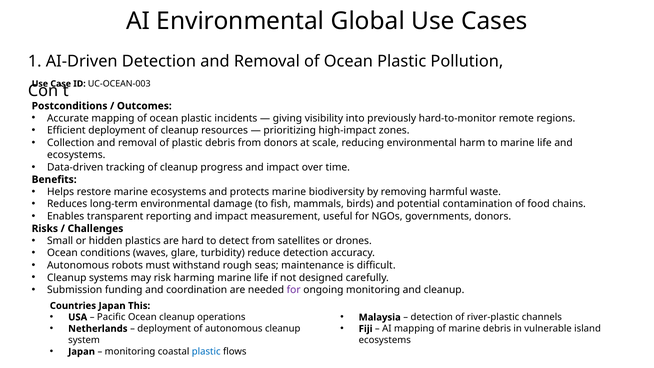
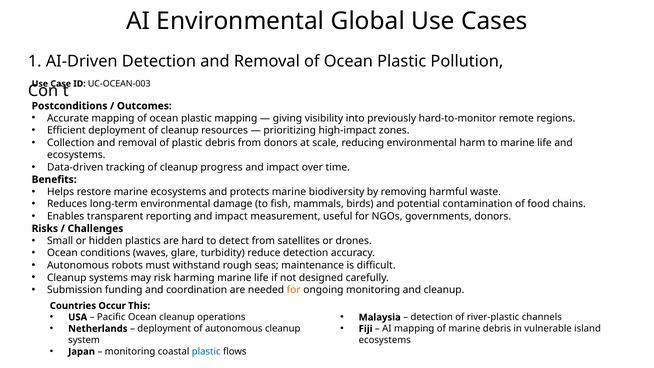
plastic incidents: incidents -> mapping (236, 118)
for colour: purple -> orange (294, 290)
Countries Japan: Japan -> Occur (112, 306)
